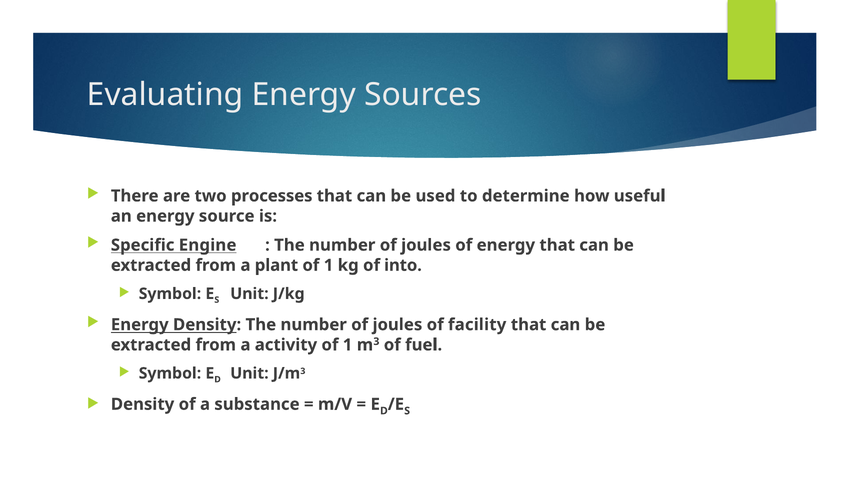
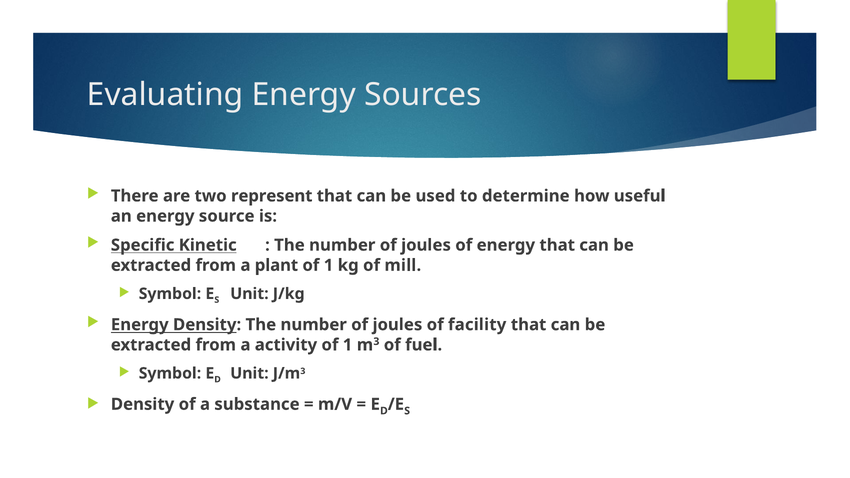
processes: processes -> represent (272, 196)
Engine: Engine -> Kinetic (208, 245)
into: into -> mill (403, 265)
